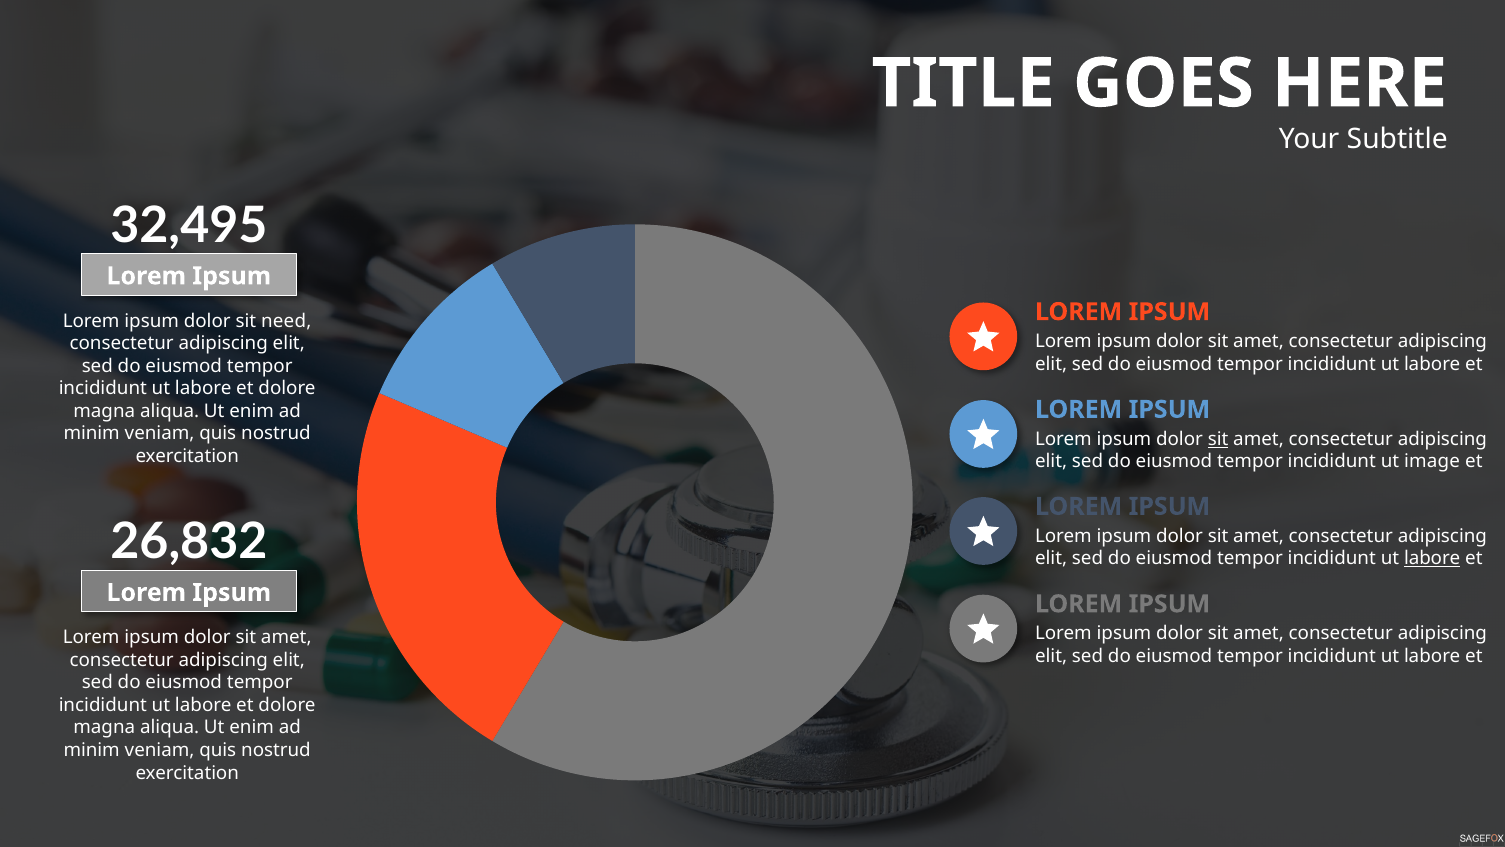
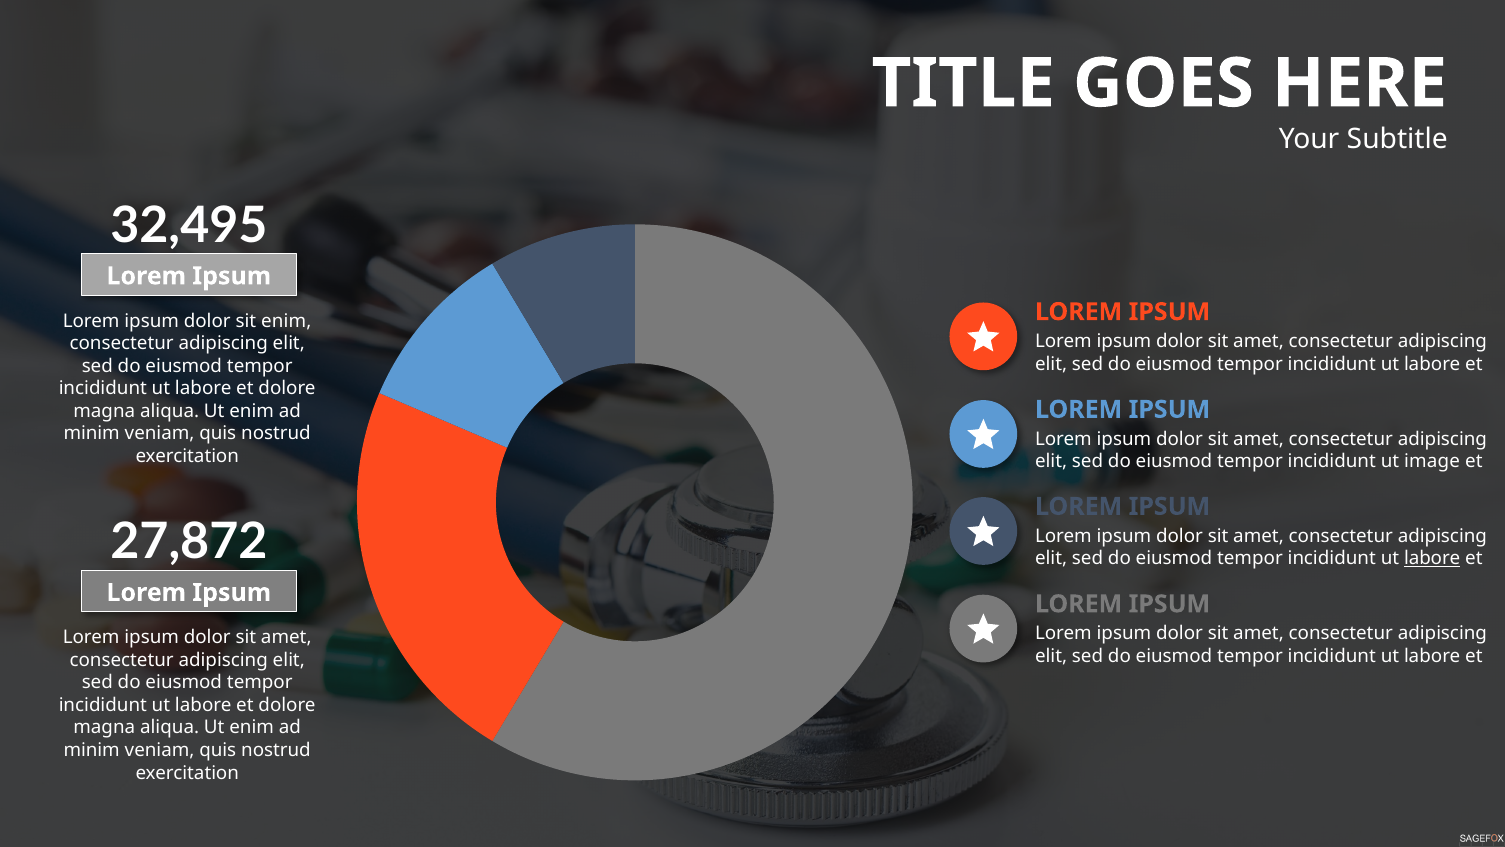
sit need: need -> enim (286, 321)
sit underline: present -> none (1218, 439)
26,832: 26,832 -> 27,872 (189, 542)
